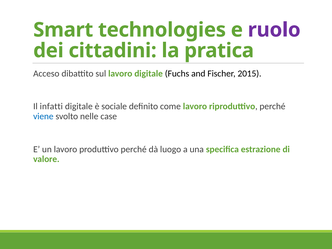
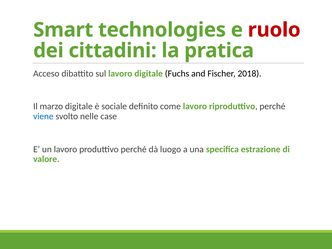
ruolo colour: purple -> red (274, 30)
2015: 2015 -> 2018 (250, 74)
infatti: infatti -> marzo (51, 106)
